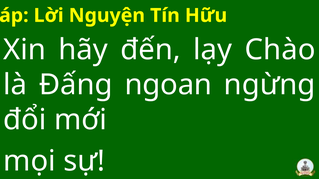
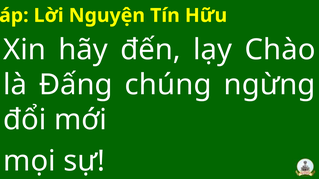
ngoan: ngoan -> chúng (168, 85)
